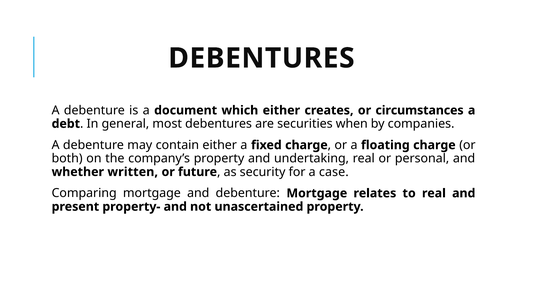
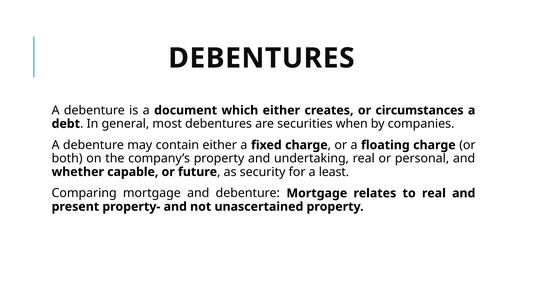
written: written -> capable (133, 172)
case: case -> least (334, 172)
